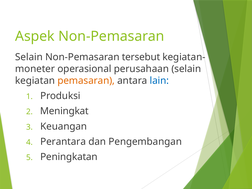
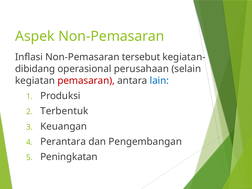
Selain: Selain -> Inflasi (29, 57)
moneter: moneter -> dibidang (35, 69)
pemasaran colour: orange -> red (86, 81)
Meningkat: Meningkat -> Terbentuk (64, 111)
